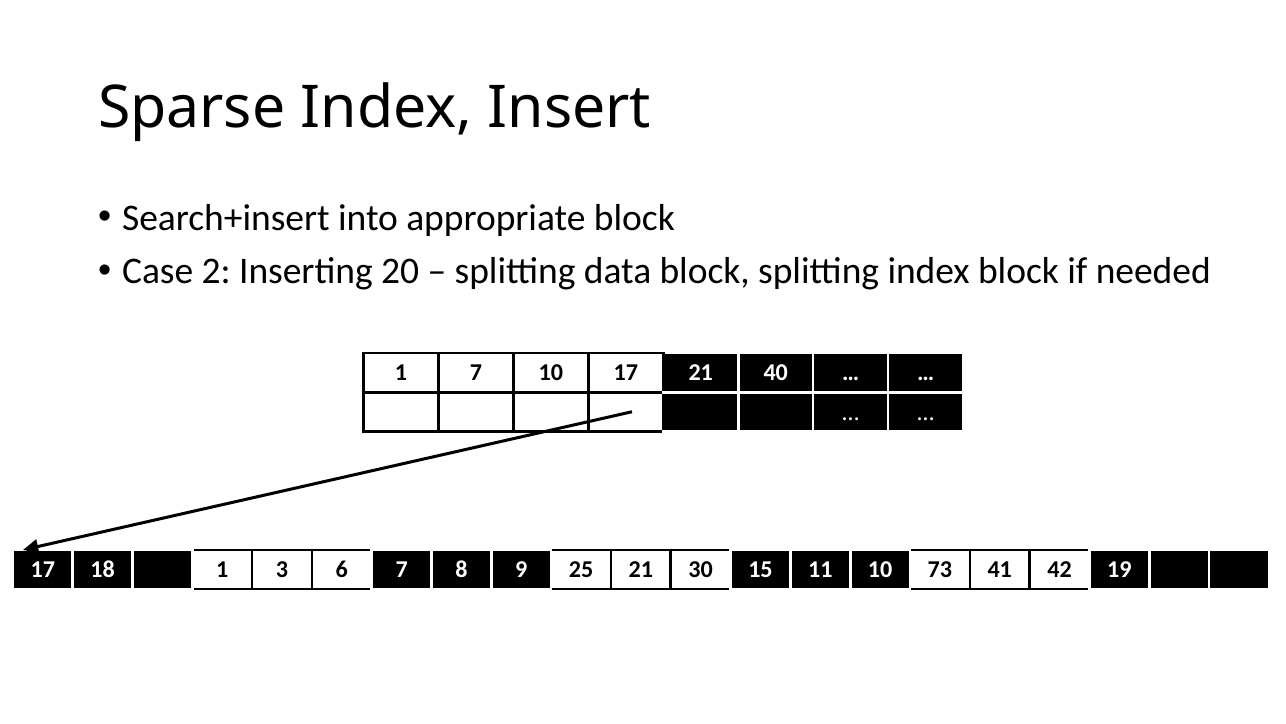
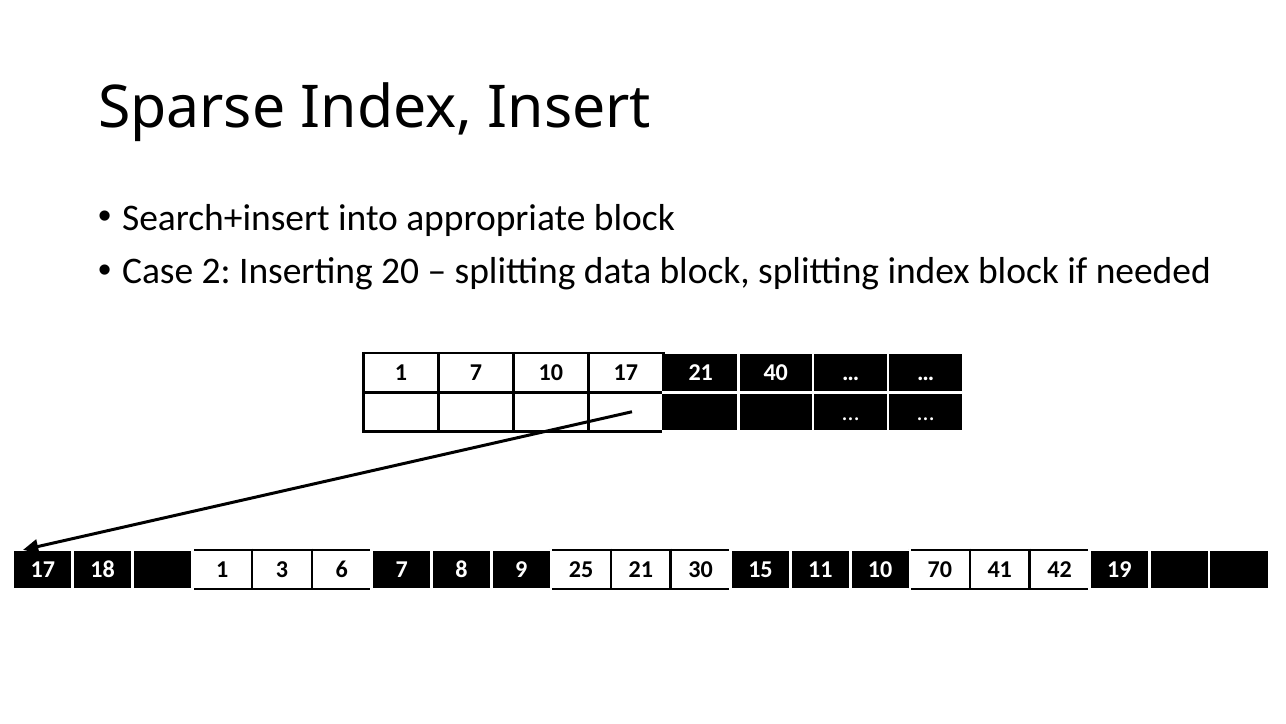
73: 73 -> 70 (940, 569)
